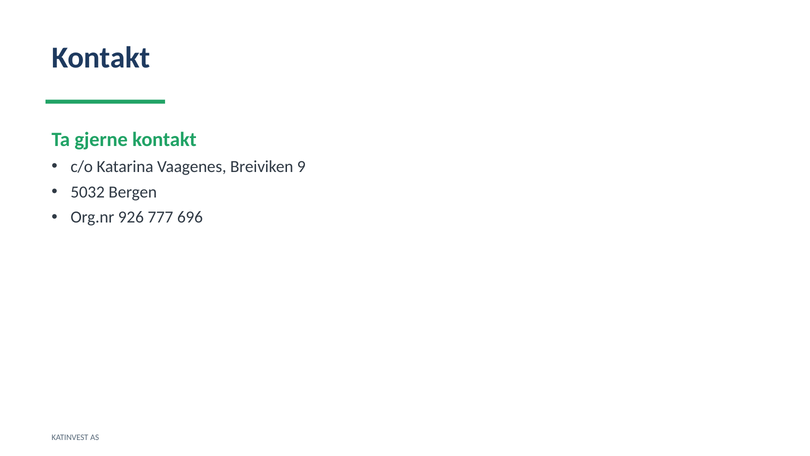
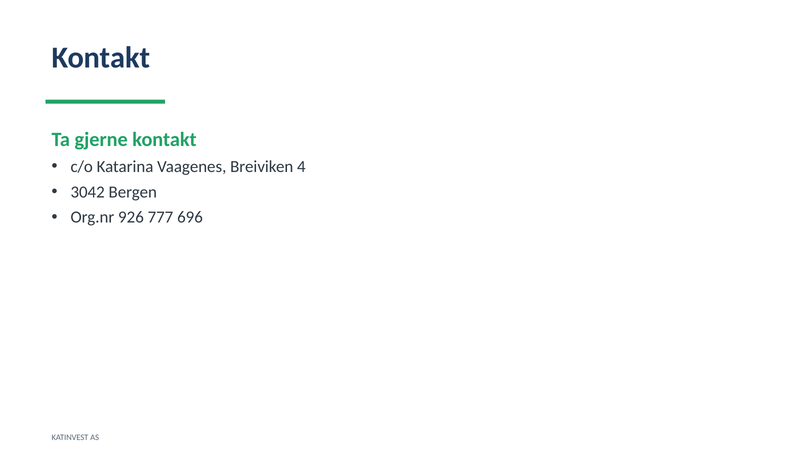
9: 9 -> 4 (301, 167)
5032: 5032 -> 3042 (88, 192)
